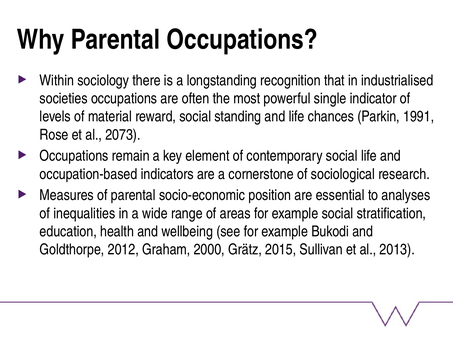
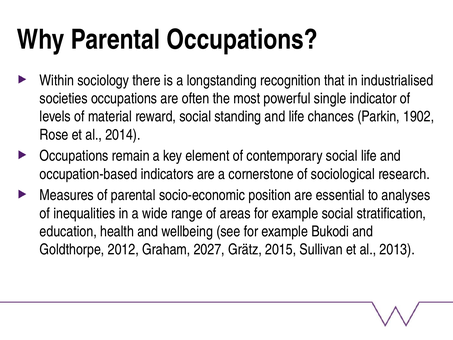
1991: 1991 -> 1902 (419, 117)
2073: 2073 -> 2014 (123, 135)
2000: 2000 -> 2027 (209, 249)
